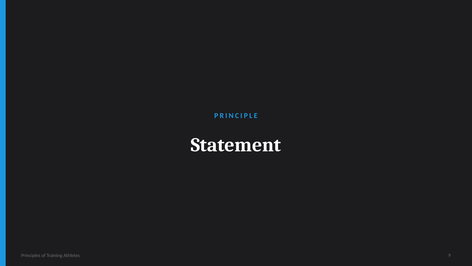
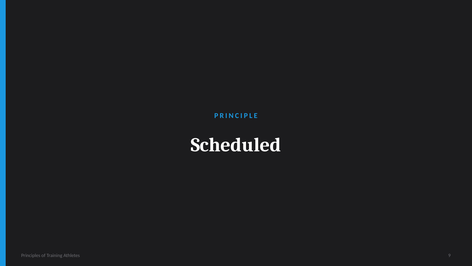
Statement: Statement -> Scheduled (236, 145)
